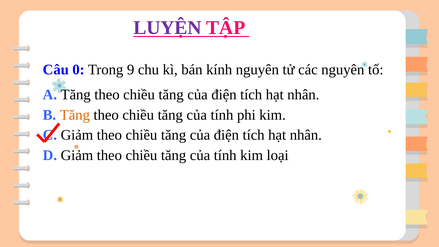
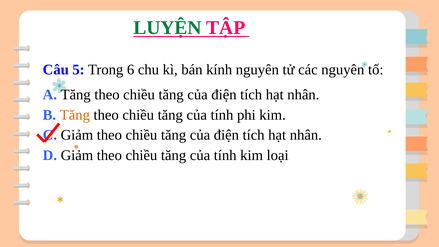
LUYỆN colour: purple -> green (168, 28)
0: 0 -> 5 (79, 70)
9: 9 -> 6 (131, 70)
